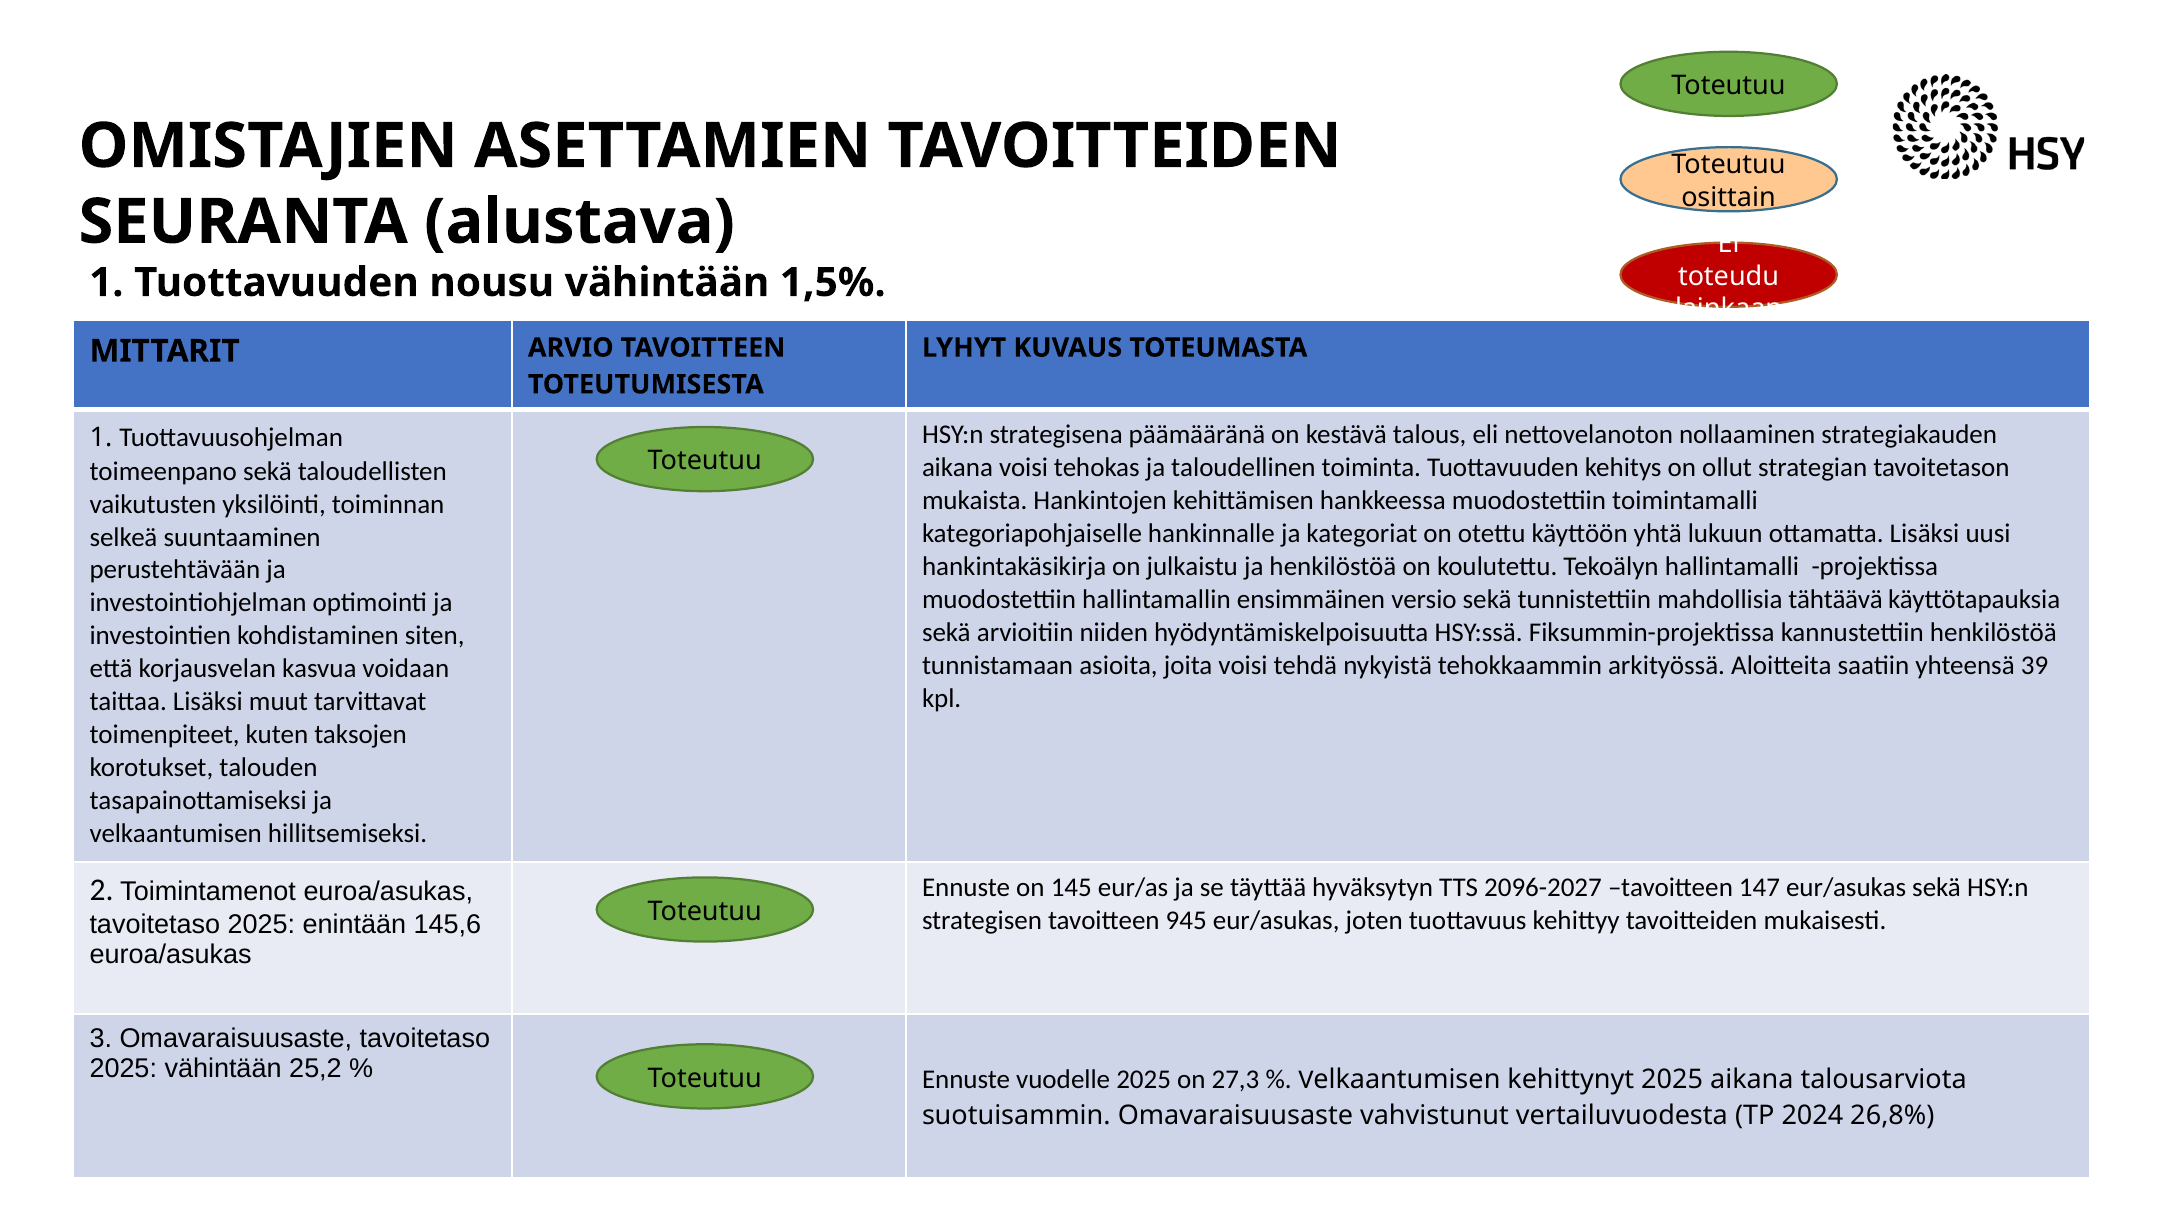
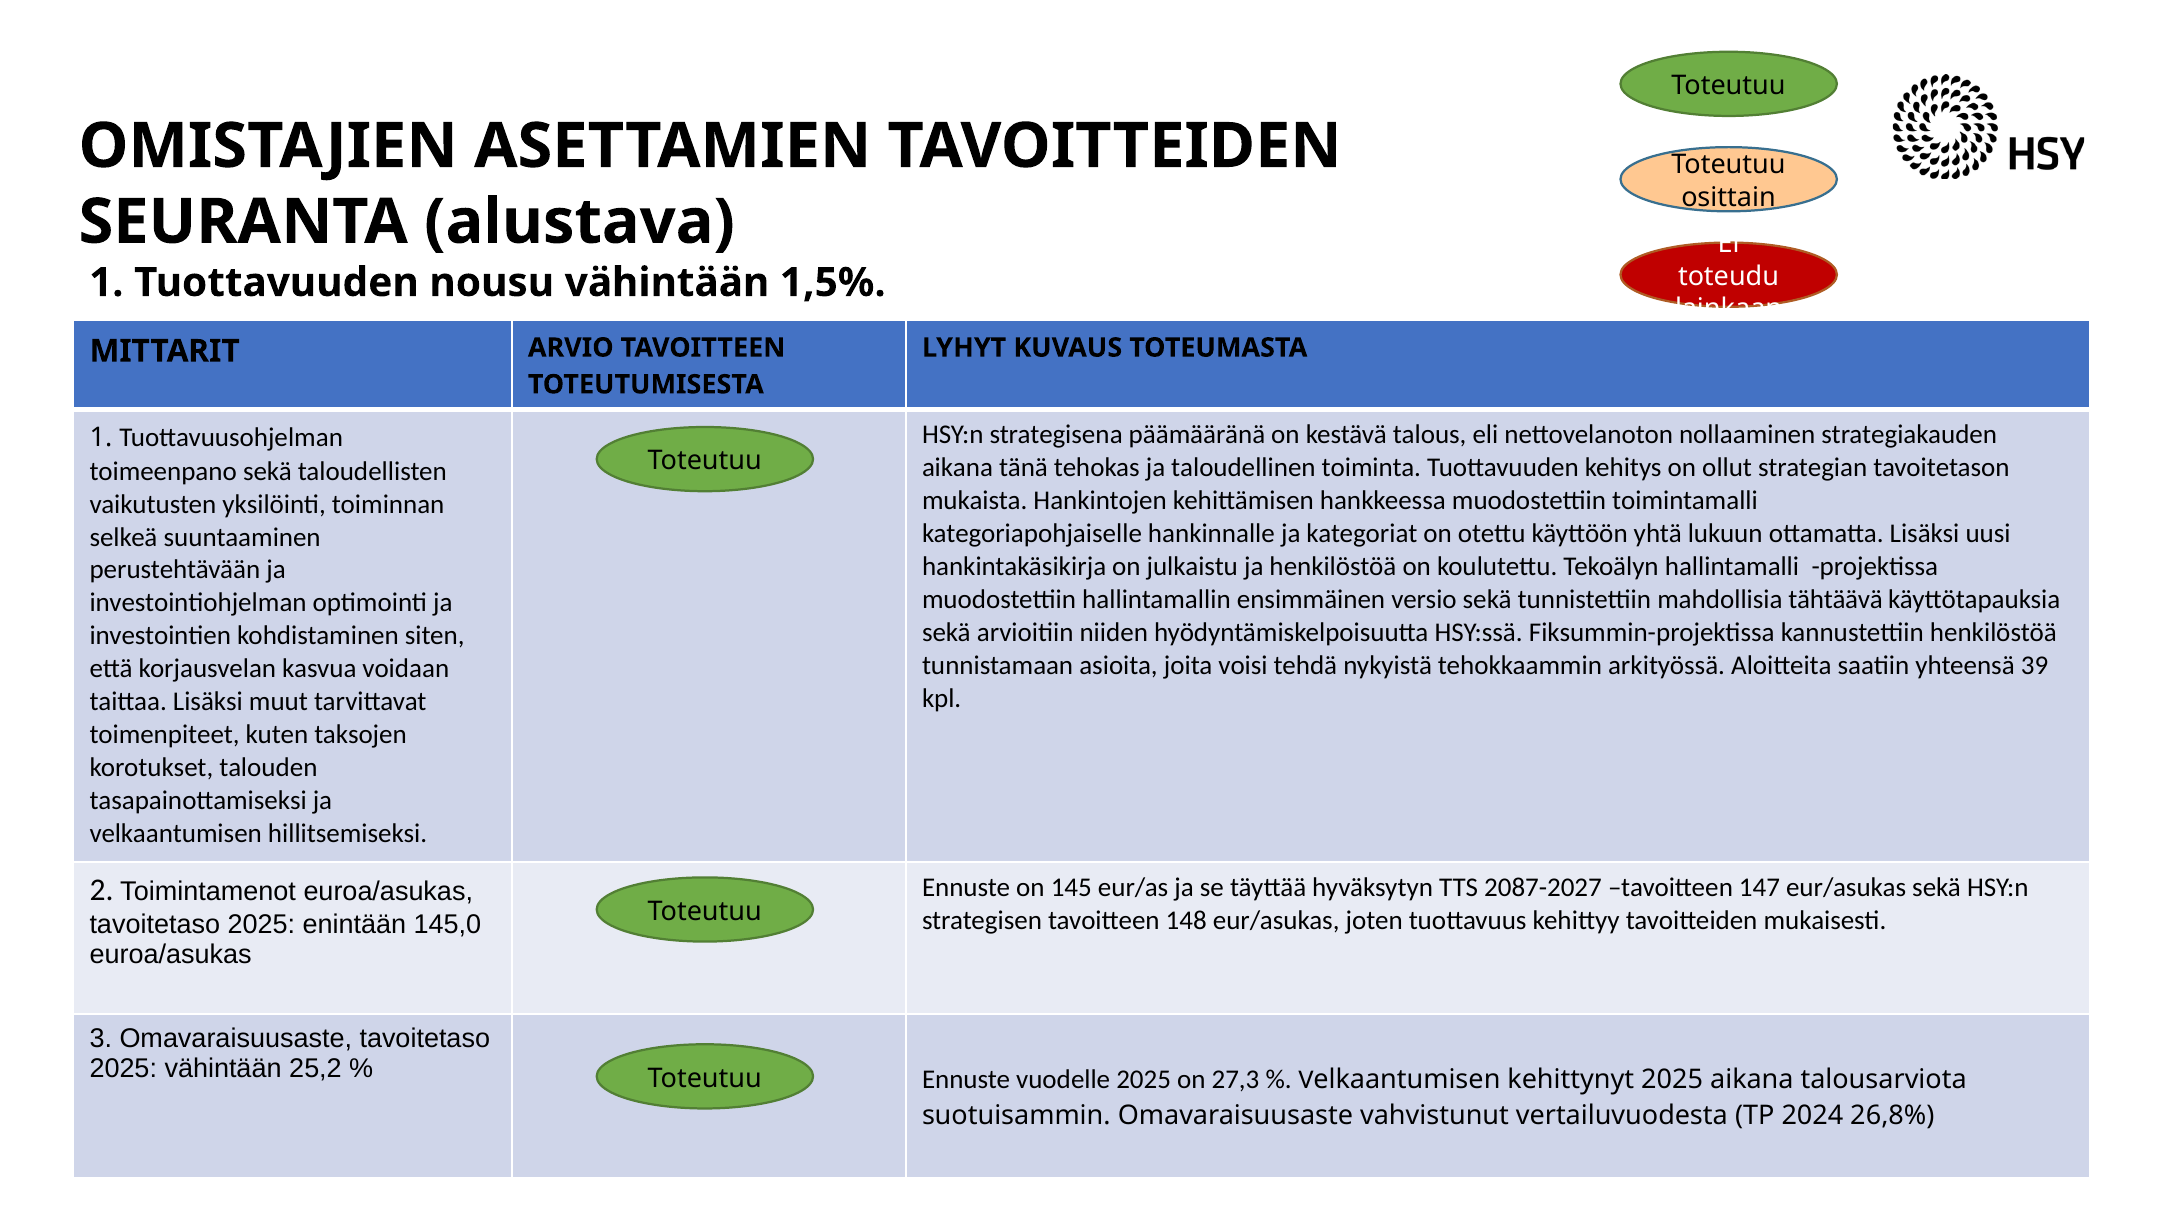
aikana voisi: voisi -> tänä (1023, 467)
2096-2027: 2096-2027 -> 2087-2027 (1543, 887)
945: 945 -> 148 (1186, 920)
145,6: 145,6 -> 145,0 (447, 925)
